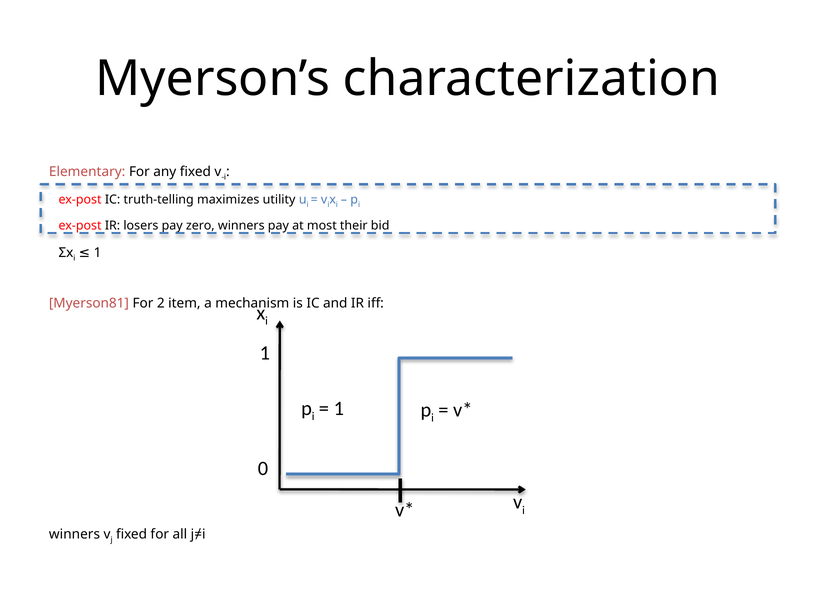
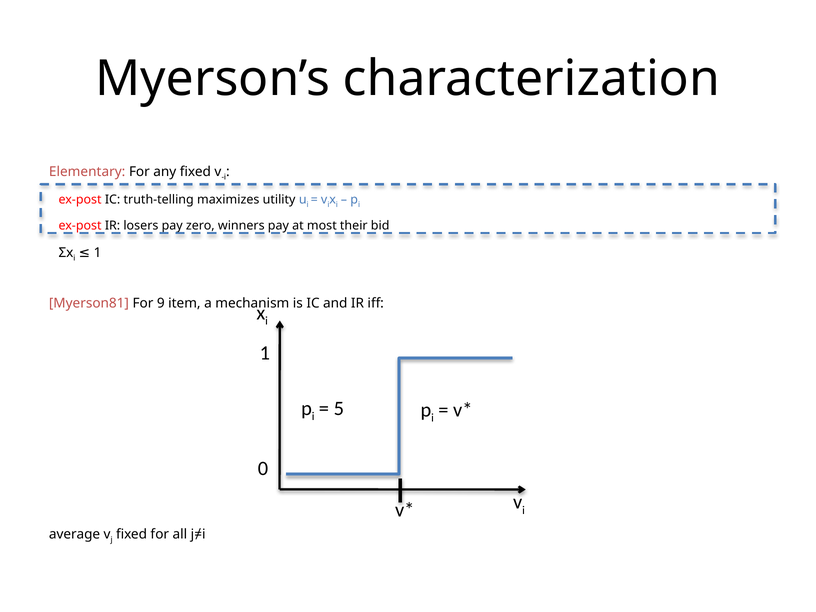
2: 2 -> 9 (161, 303)
1: 1 -> 5 (339, 408)
winners: winners -> average (75, 534)
